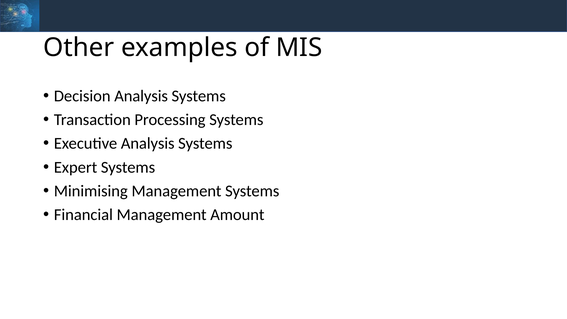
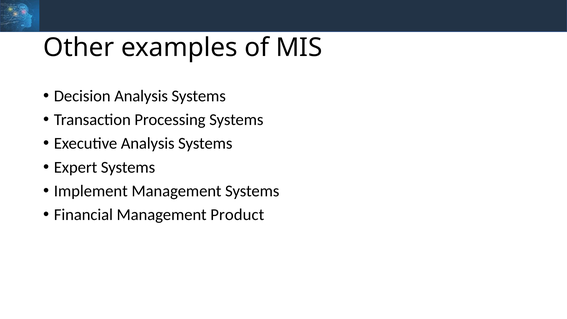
Minimising: Minimising -> Implement (91, 191)
Amount: Amount -> Product (237, 215)
